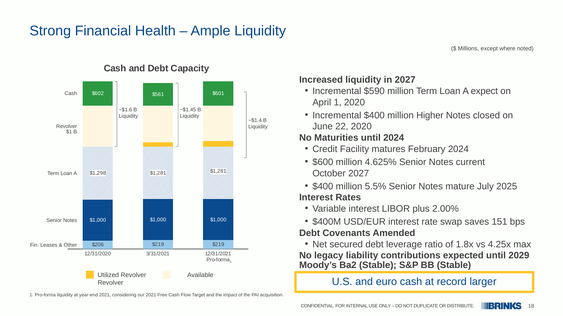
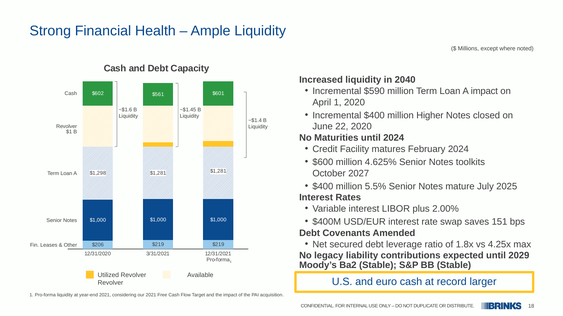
in 2027: 2027 -> 2040 (405, 80)
A expect: expect -> impact (484, 91)
current: current -> toolkits (470, 162)
